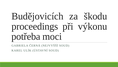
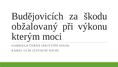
proceedings: proceedings -> obžalovaný (35, 26)
potřeba: potřeba -> kterým (26, 36)
